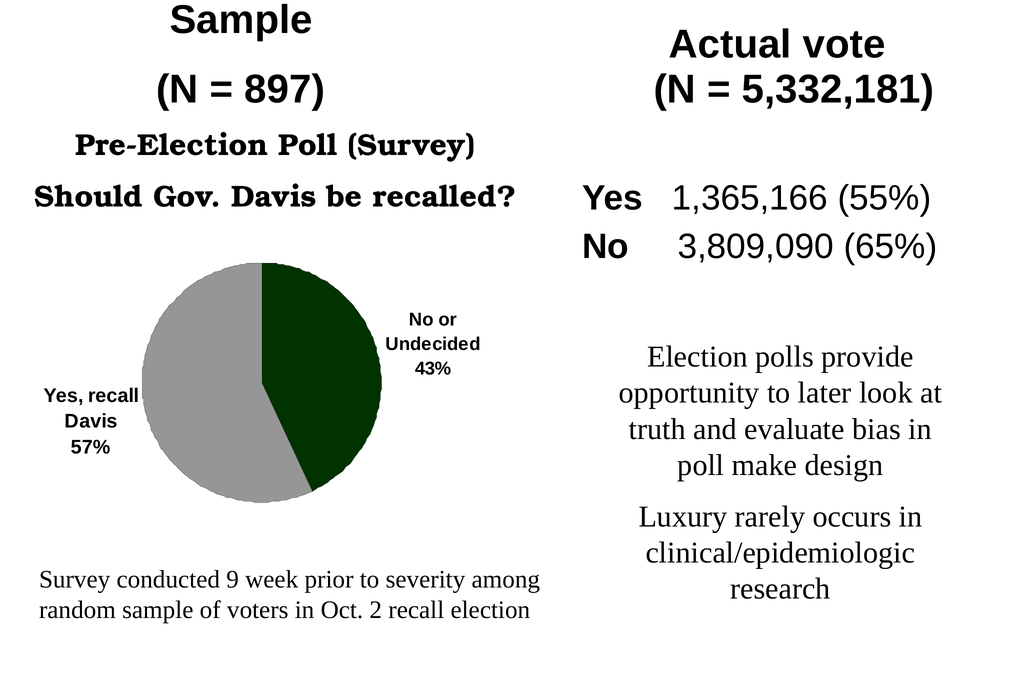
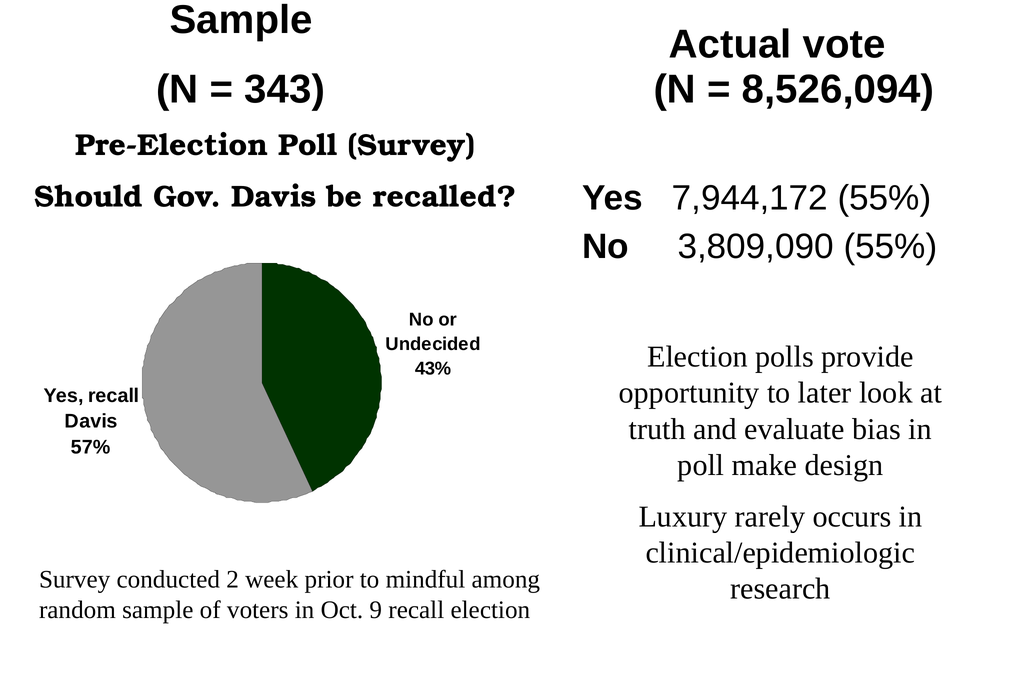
897: 897 -> 343 (285, 89)
5,332,181: 5,332,181 -> 8,526,094 (838, 89)
1,365,166: 1,365,166 -> 7,944,172 (750, 198)
3,809,090 65%: 65% -> 55% (890, 247)
9: 9 -> 2 (233, 579)
severity: severity -> mindful (425, 579)
2: 2 -> 9 (376, 609)
